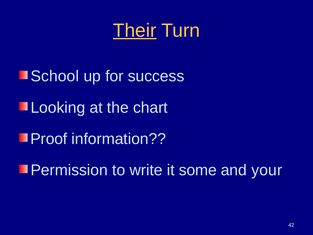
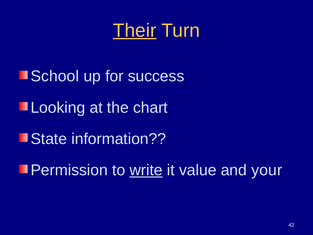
Proof: Proof -> State (49, 139)
write underline: none -> present (146, 170)
some: some -> value (198, 170)
